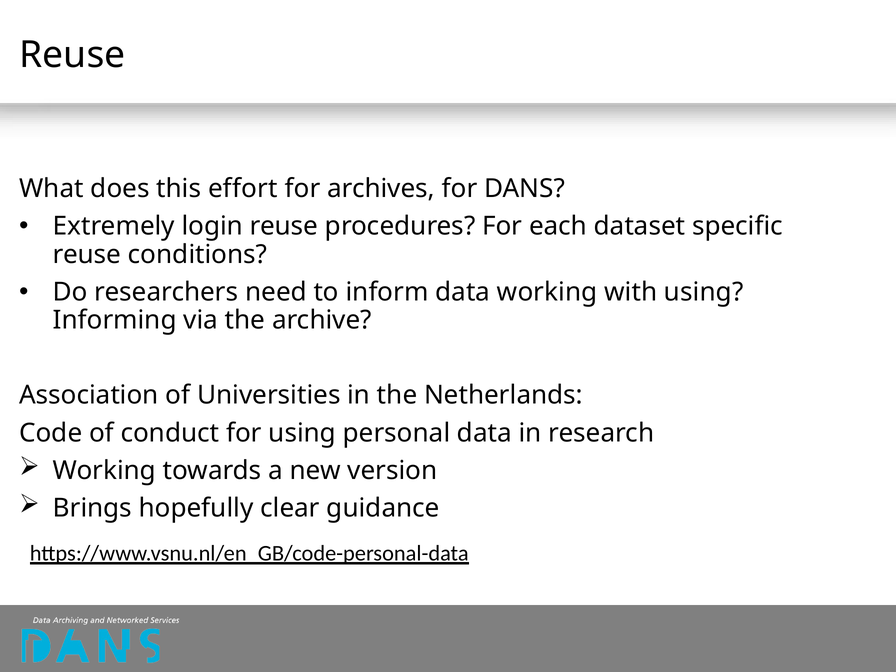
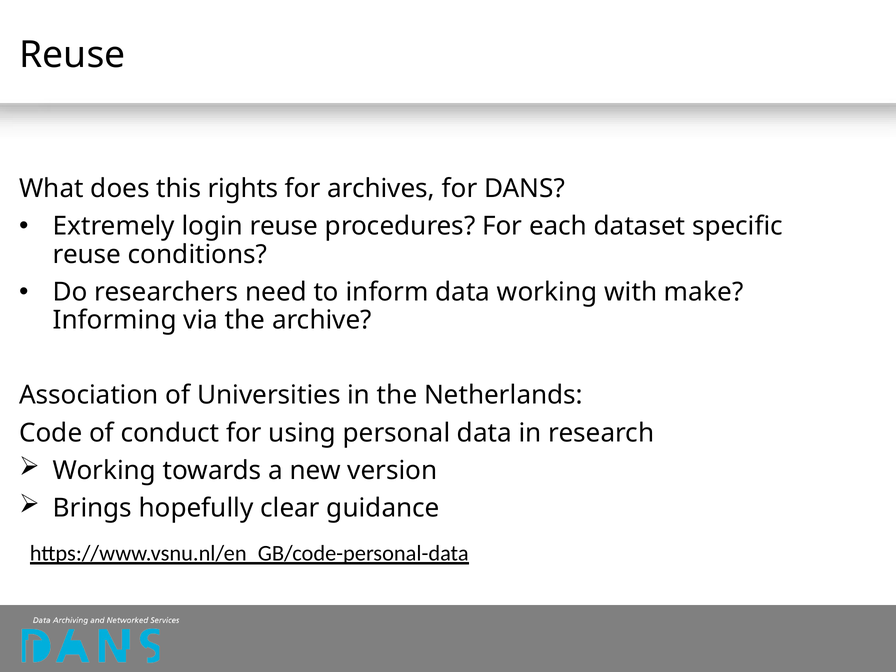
effort: effort -> rights (243, 189)
with using: using -> make (704, 292)
